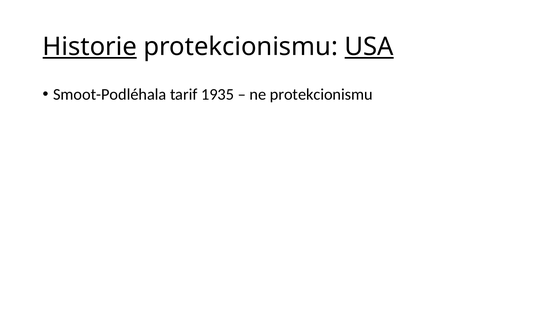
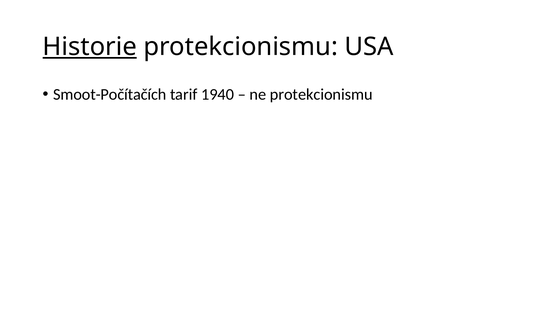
USA underline: present -> none (369, 47)
Smoot-Podléhala: Smoot-Podléhala -> Smoot-Počítačích (110, 94)
1935: 1935 -> 1940 (218, 94)
